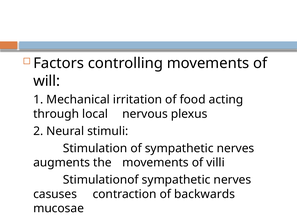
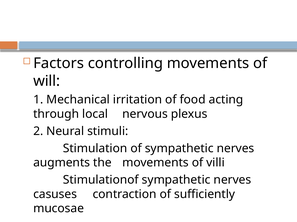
backwards: backwards -> sufficiently (205, 195)
